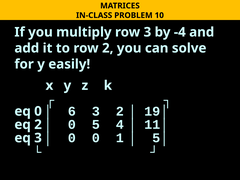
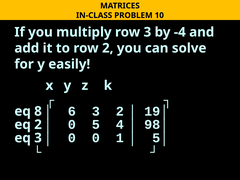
eq 0: 0 -> 8 (38, 111)
11│: 11│ -> 98│ (156, 125)
